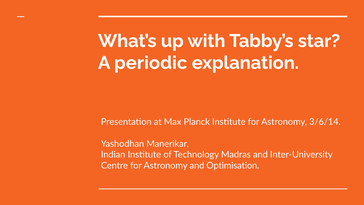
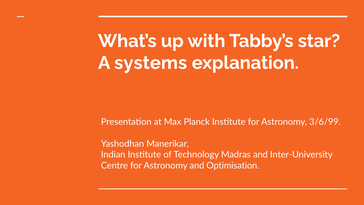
periodic: periodic -> systems (151, 63)
3/6/14: 3/6/14 -> 3/6/99 (325, 122)
